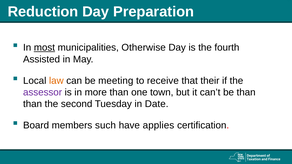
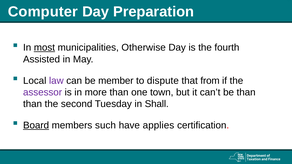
Reduction: Reduction -> Computer (43, 12)
law colour: orange -> purple (56, 81)
meeting: meeting -> member (116, 81)
receive: receive -> dispute (163, 81)
their: their -> from (210, 81)
Date: Date -> Shall (157, 104)
Board underline: none -> present (36, 126)
